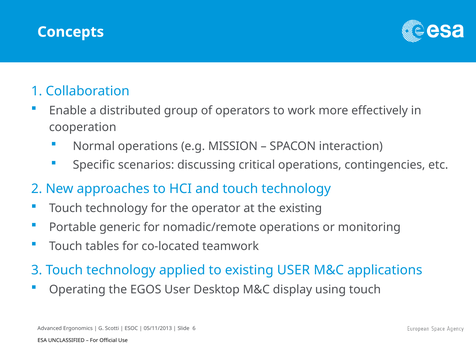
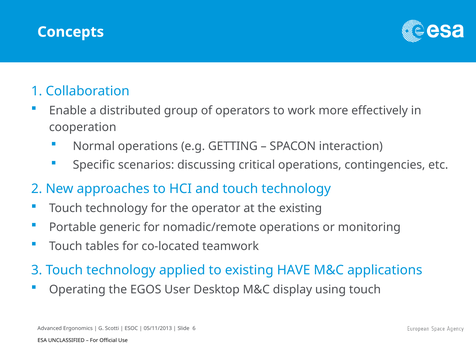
MISSION: MISSION -> GETTING (233, 146)
existing USER: USER -> HAVE (294, 270)
